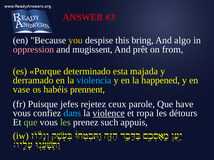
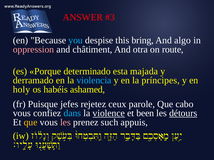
you colour: yellow -> light blue (76, 40)
mugissent: mugissent -> châtiment (92, 50)
prêt: prêt -> otra (140, 50)
from: from -> route (173, 50)
happened: happened -> príncipes (161, 81)
vase: vase -> holy (22, 90)
prennent: prennent -> ashamed (88, 90)
have: have -> cabo (184, 104)
ropa: ropa -> been (145, 114)
détours underline: none -> present (183, 114)
que colour: light green -> yellow (31, 123)
les colour: light green -> pink (65, 123)
